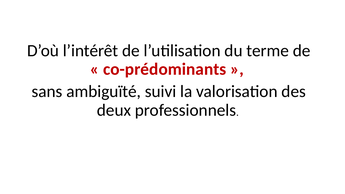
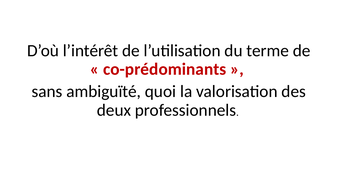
suivi: suivi -> quoi (160, 91)
